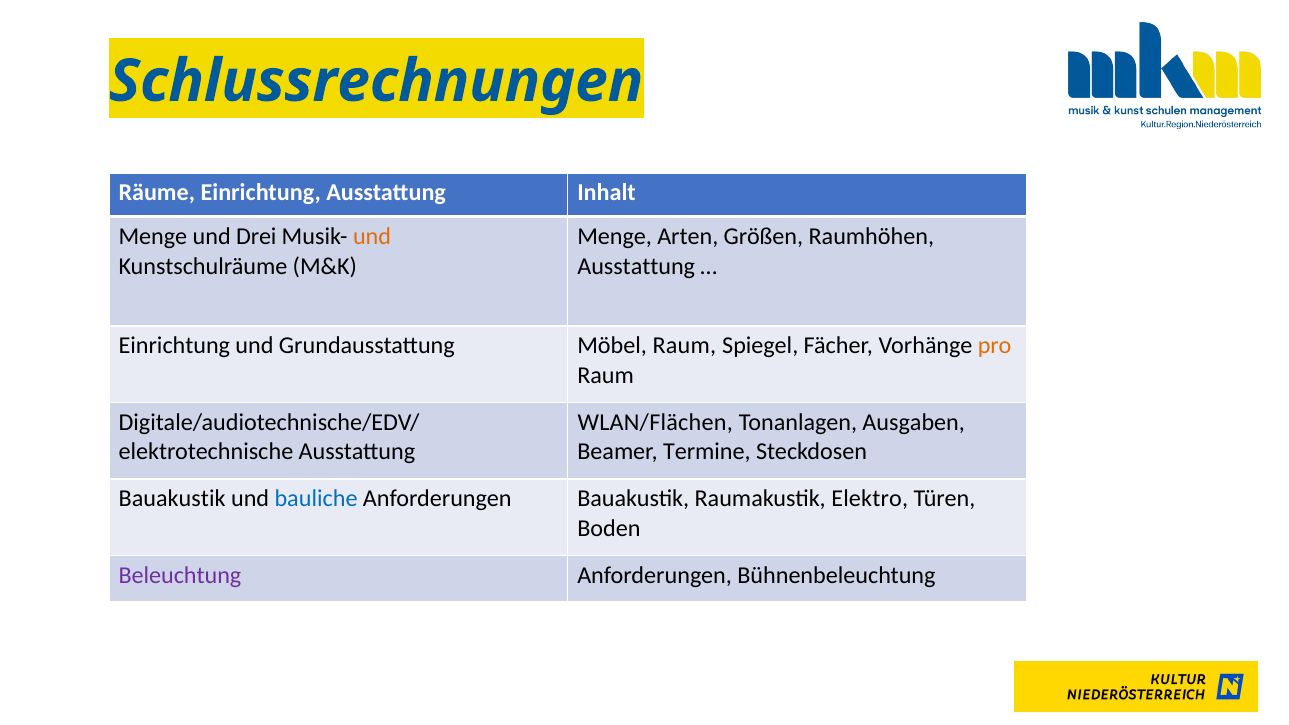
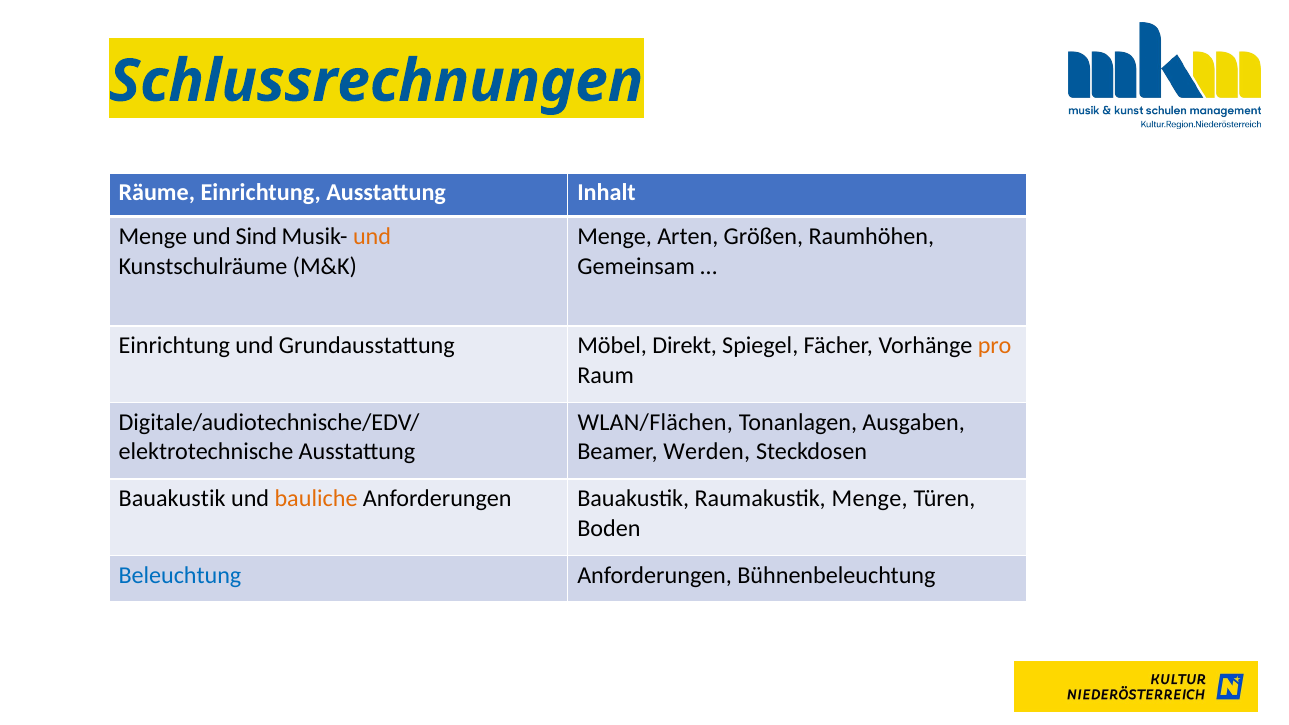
Drei: Drei -> Sind (256, 237)
Ausstattung: Ausstattung -> Gemeinsam (636, 266)
Möbel Raum: Raum -> Direkt (685, 346)
Termine: Termine -> Werden (707, 452)
bauliche colour: blue -> orange (316, 499)
Raumakustik Elektro: Elektro -> Menge (870, 499)
Beleuchtung colour: purple -> blue (180, 575)
